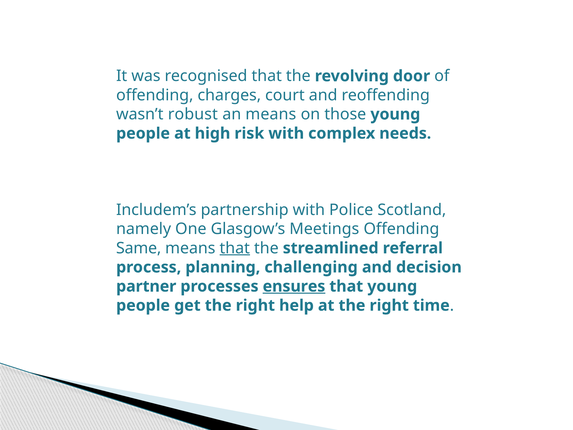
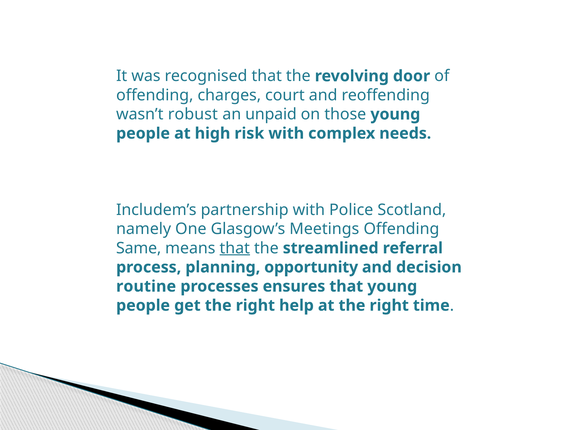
an means: means -> unpaid (271, 114)
challenging: challenging -> opportunity (311, 267)
partner: partner -> routine (146, 286)
ensures underline: present -> none (294, 286)
